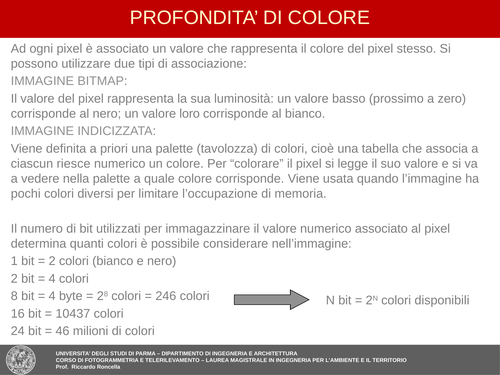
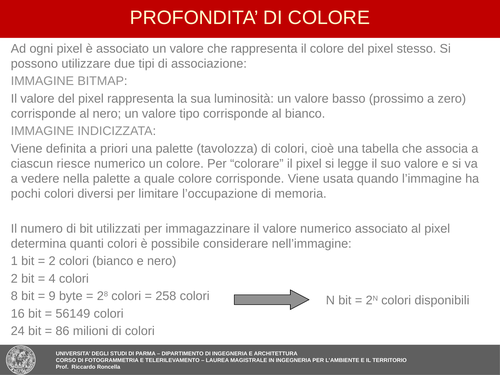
loro: loro -> tipo (190, 114)
4: 4 -> 9 (52, 296)
246: 246 -> 258 (166, 296)
10437: 10437 -> 56149 (73, 314)
46: 46 -> 86 (62, 331)
